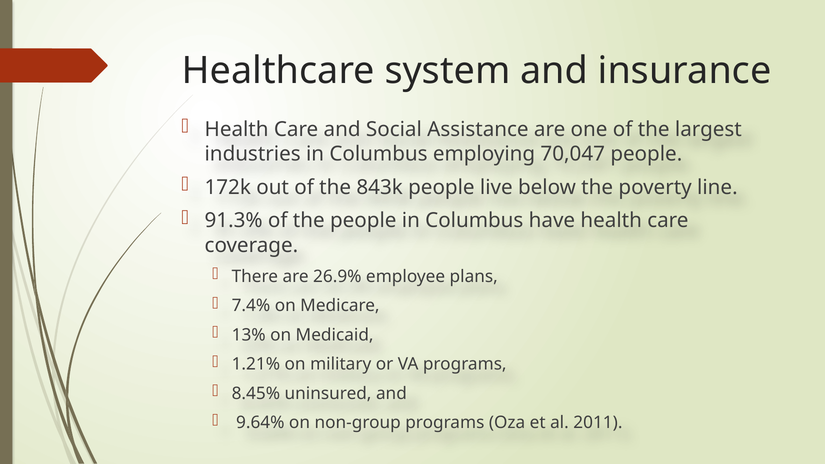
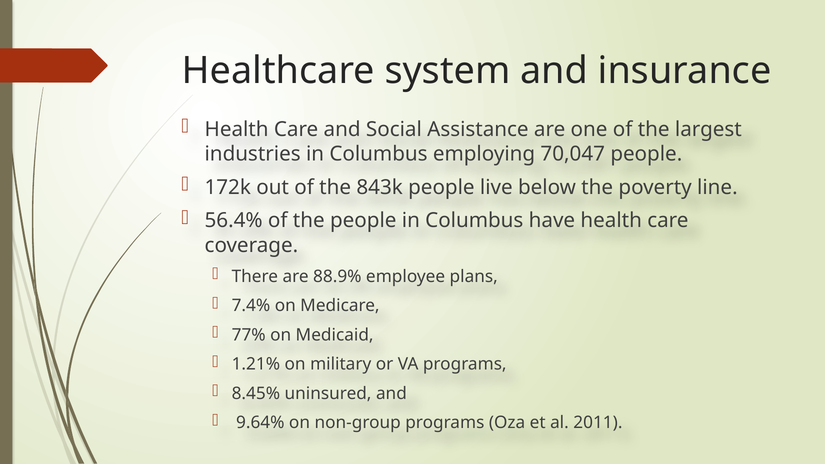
91.3%: 91.3% -> 56.4% (234, 221)
26.9%: 26.9% -> 88.9% (337, 277)
13%: 13% -> 77% (249, 335)
